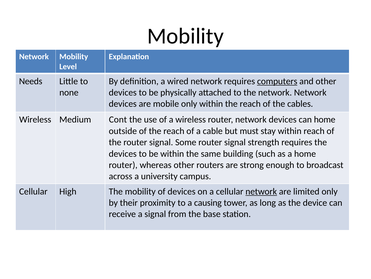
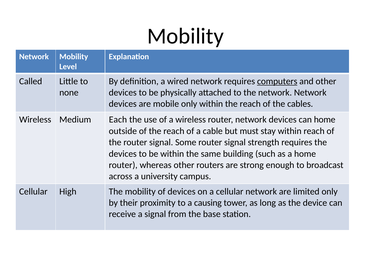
Needs: Needs -> Called (31, 81)
Cont: Cont -> Each (118, 119)
network underline: present -> none (261, 191)
